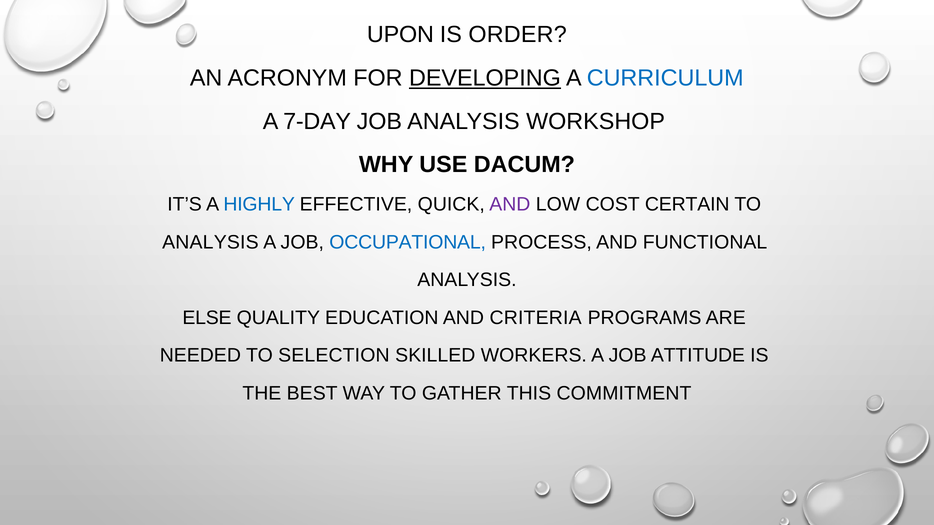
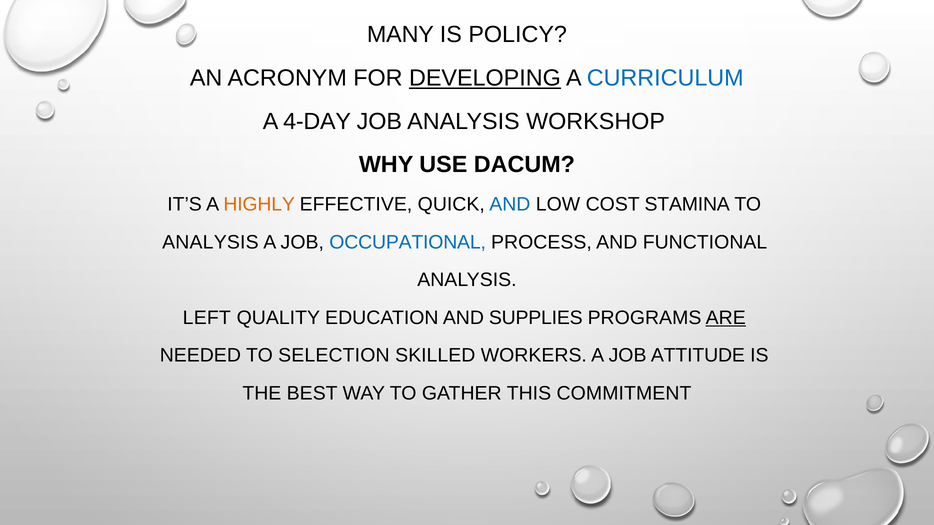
UPON: UPON -> MANY (400, 35)
ORDER: ORDER -> POLICY (518, 35)
7-DAY: 7-DAY -> 4-DAY (317, 121)
HIGHLY colour: blue -> orange (259, 205)
AND colour: purple -> blue (510, 205)
CERTAIN: CERTAIN -> STAMINA (687, 205)
ELSE: ELSE -> LEFT (207, 318)
CRITERIA: CRITERIA -> SUPPLIES (536, 318)
ARE underline: none -> present (726, 318)
